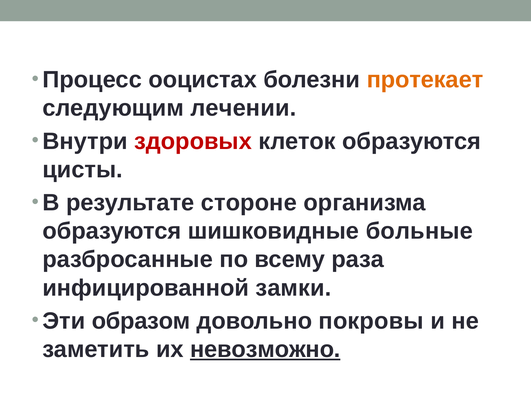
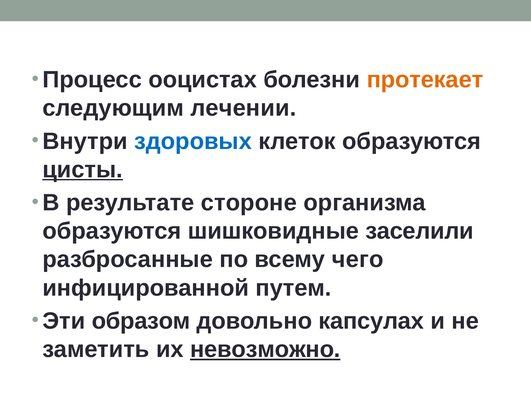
здоровых colour: red -> blue (193, 141)
цисты underline: none -> present (83, 169)
больные: больные -> заселили (420, 231)
раза: раза -> чего (358, 259)
замки: замки -> путем (293, 287)
покровы: покровы -> капсулах (371, 320)
